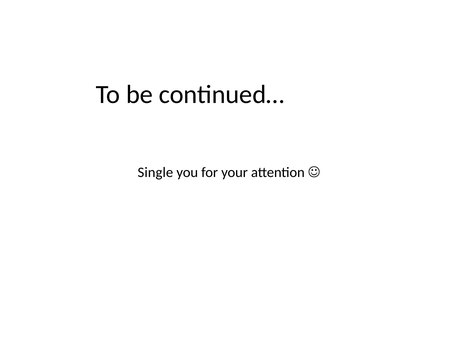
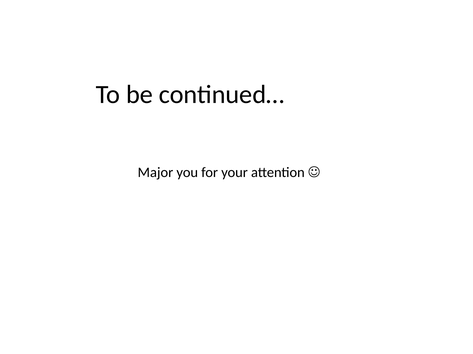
Single: Single -> Major (155, 173)
